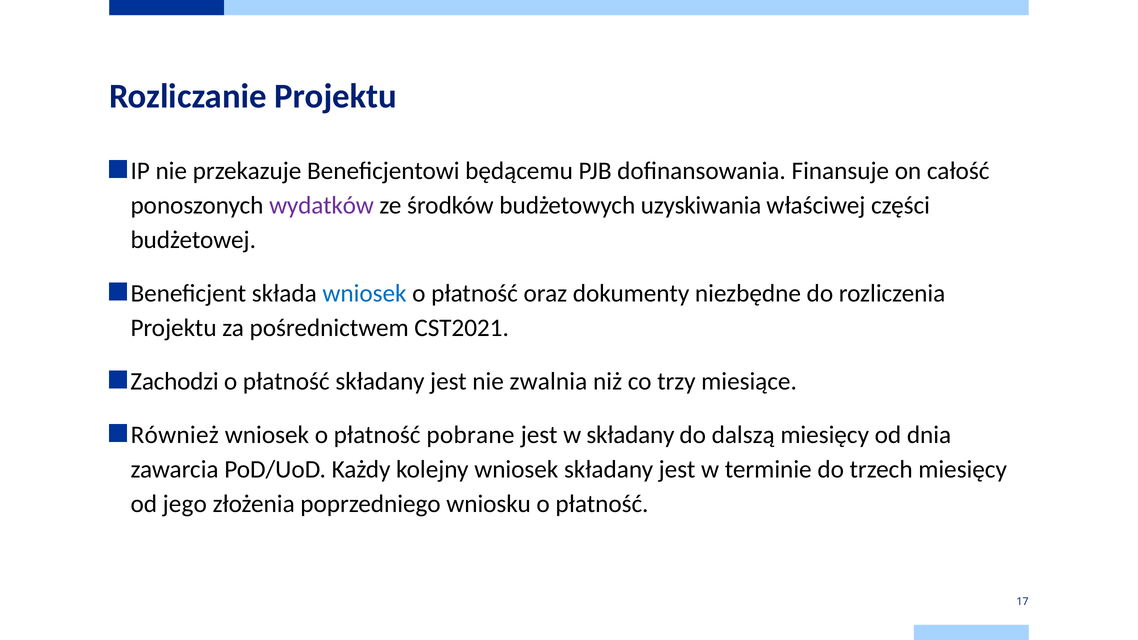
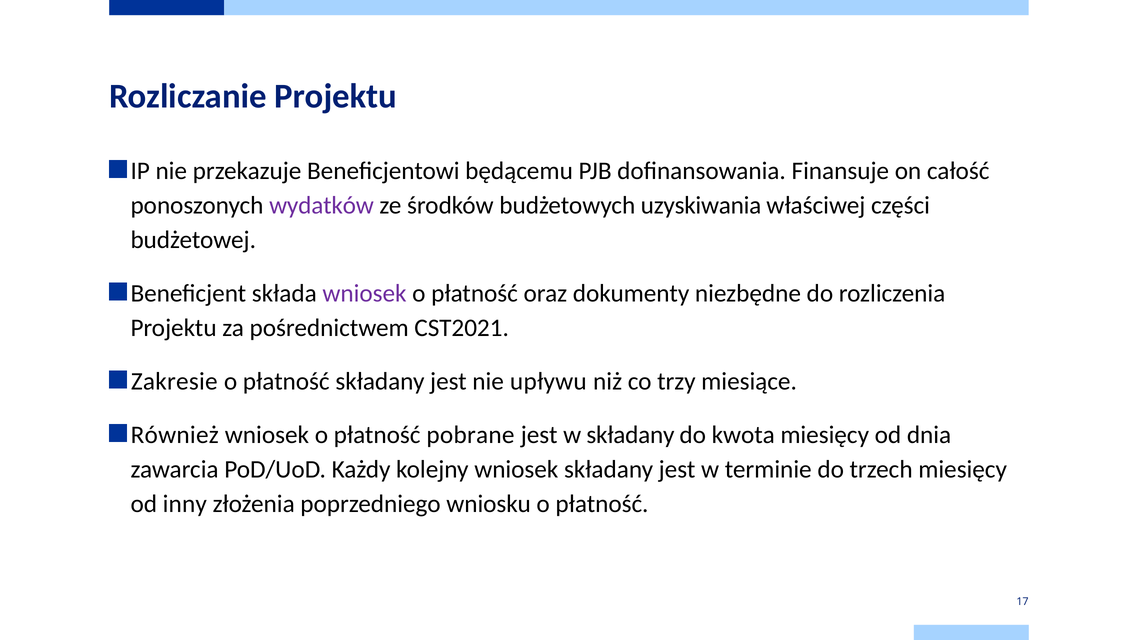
wniosek colour: blue -> purple (364, 293)
Zachodzi: Zachodzi -> Zakresie (174, 381)
zwalnia: zwalnia -> upływu (548, 381)
dalszą: dalszą -> kwota (743, 435)
jego: jego -> inny (185, 504)
